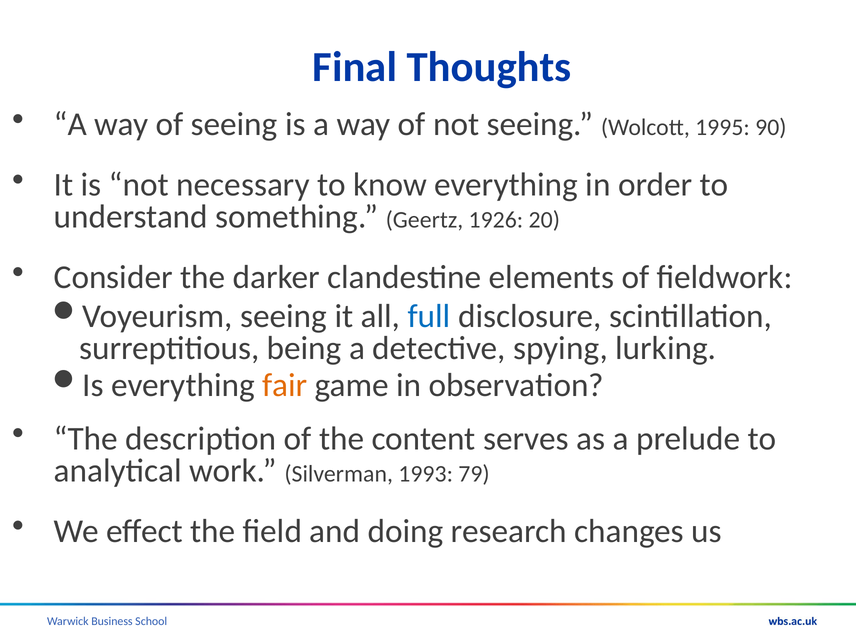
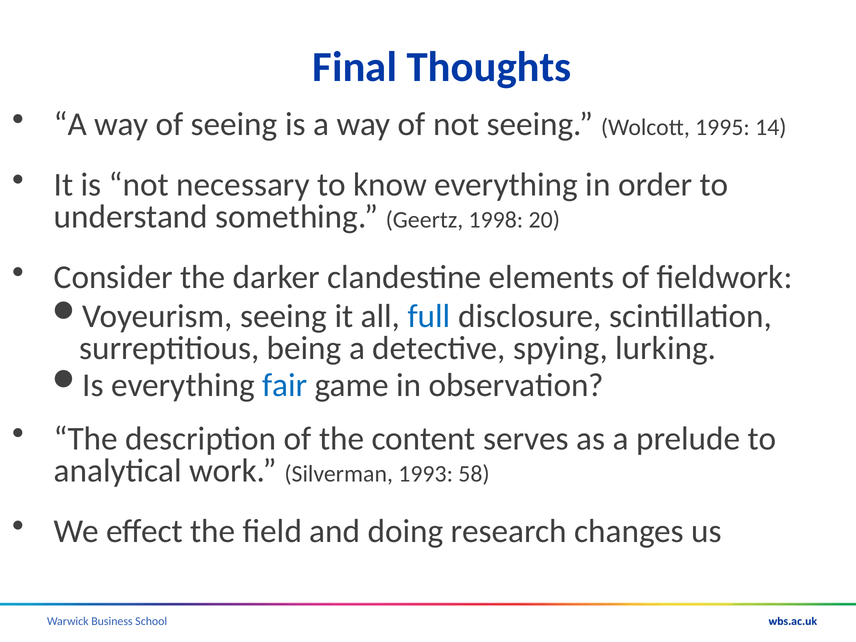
90: 90 -> 14 (771, 127)
1926: 1926 -> 1998 (496, 220)
fair colour: orange -> blue (285, 385)
79: 79 -> 58 (474, 474)
